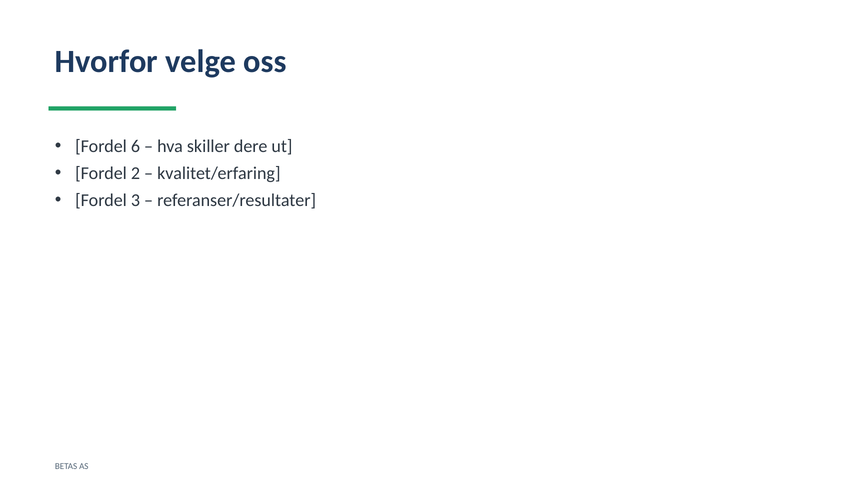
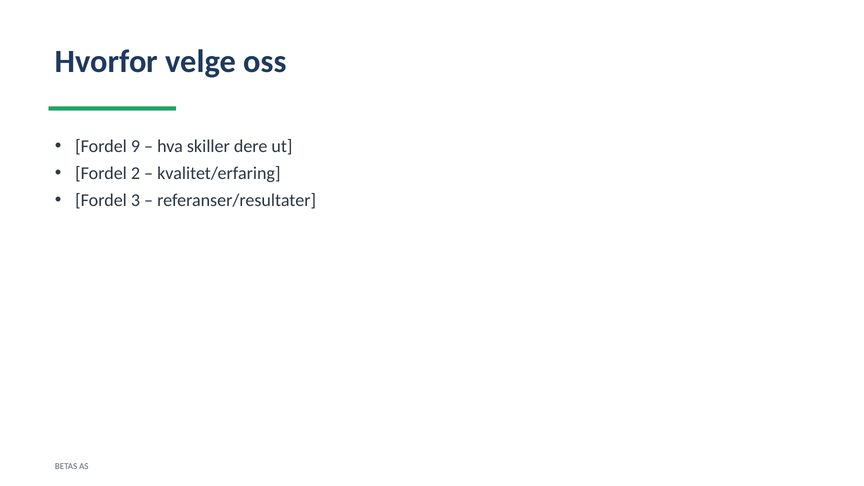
6: 6 -> 9 (135, 146)
